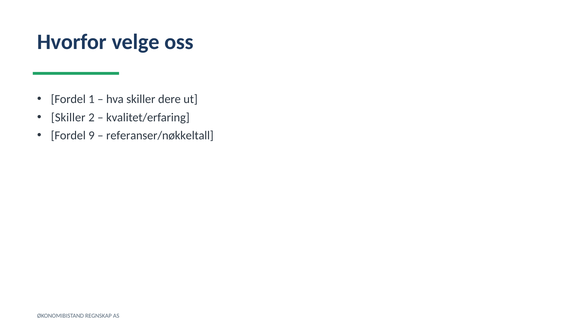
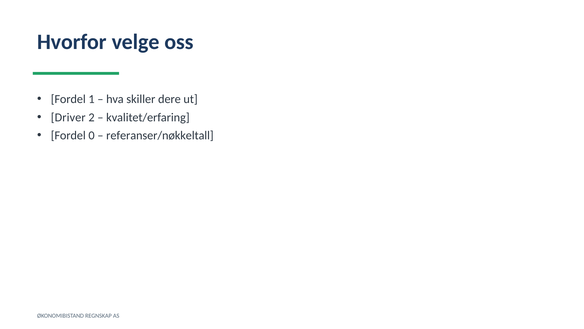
Skiller: Skiller -> Driver (68, 117)
9: 9 -> 0 (92, 135)
